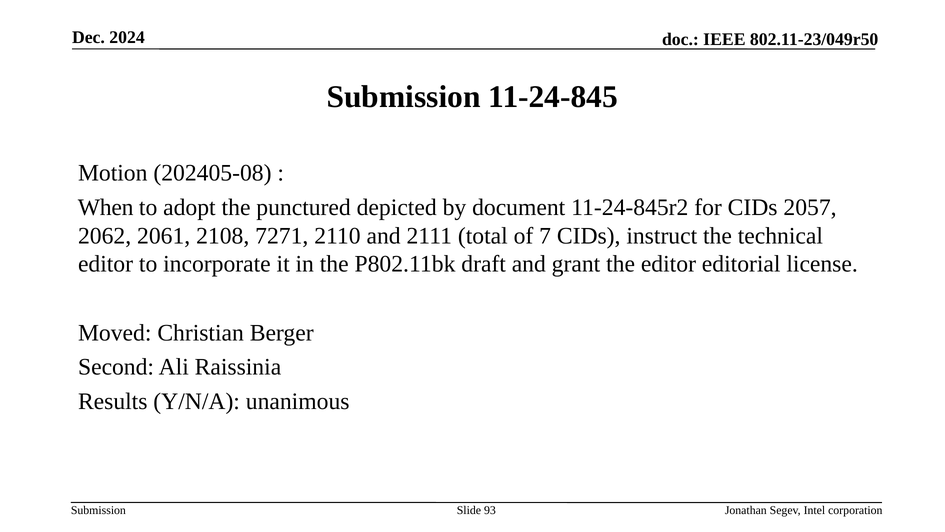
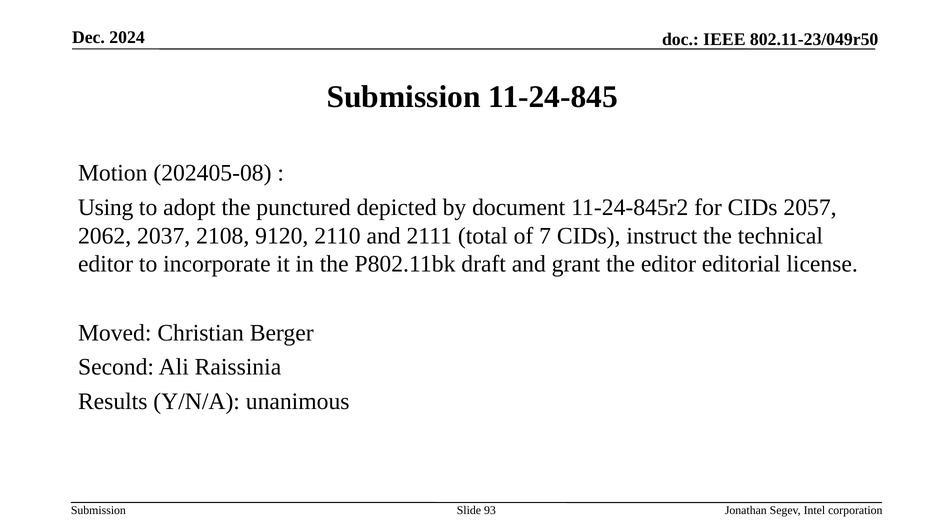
When: When -> Using (106, 207)
2061: 2061 -> 2037 (164, 236)
7271: 7271 -> 9120 (282, 236)
